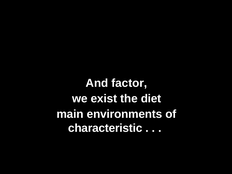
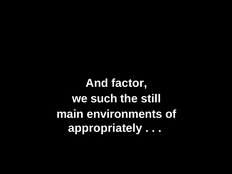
exist: exist -> such (104, 99)
diet: diet -> still (151, 99)
characteristic: characteristic -> appropriately (105, 128)
